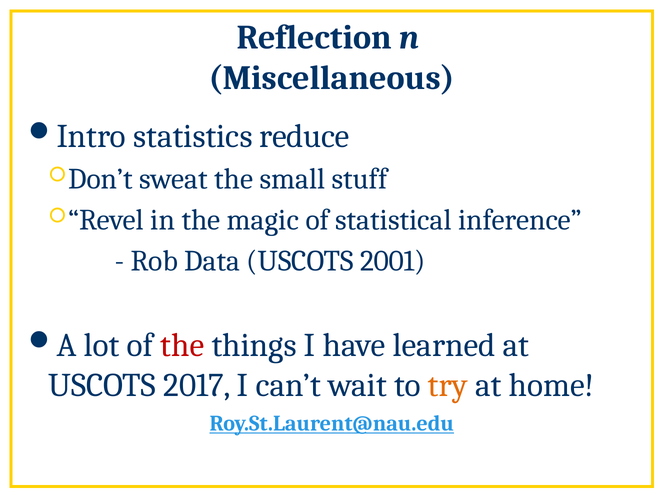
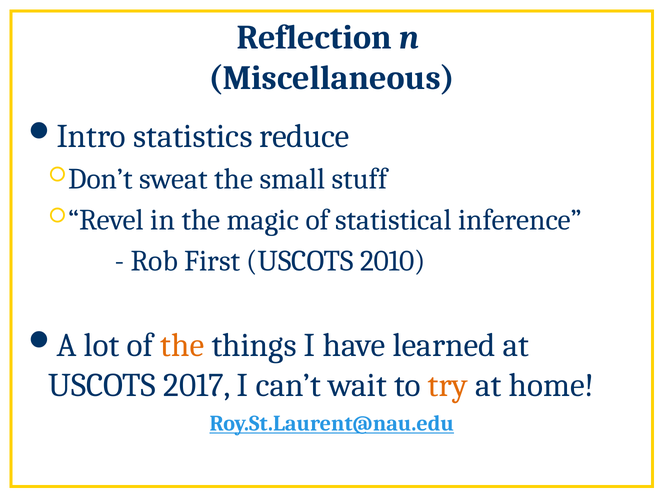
Data: Data -> First (212, 261)
2001: 2001 -> 2010 (393, 261)
the colour: red -> orange (182, 346)
